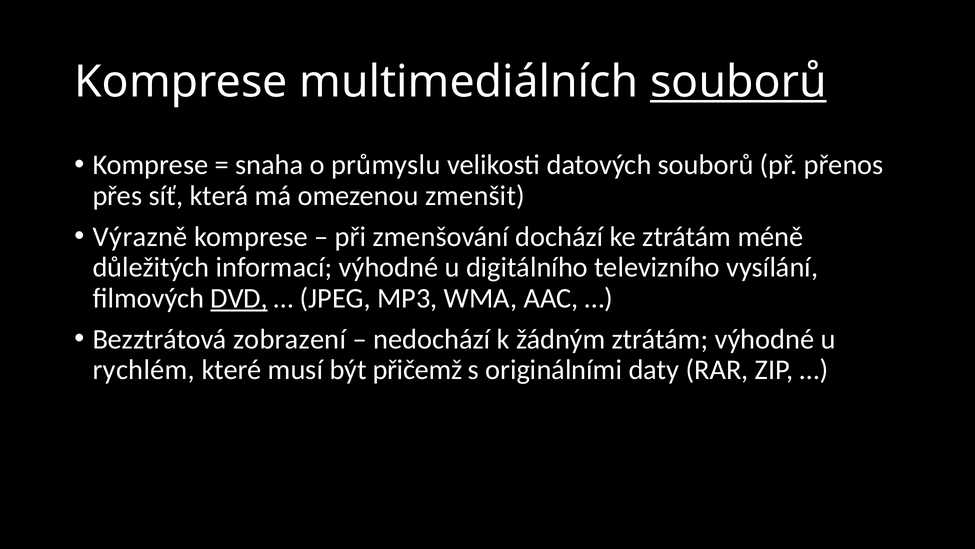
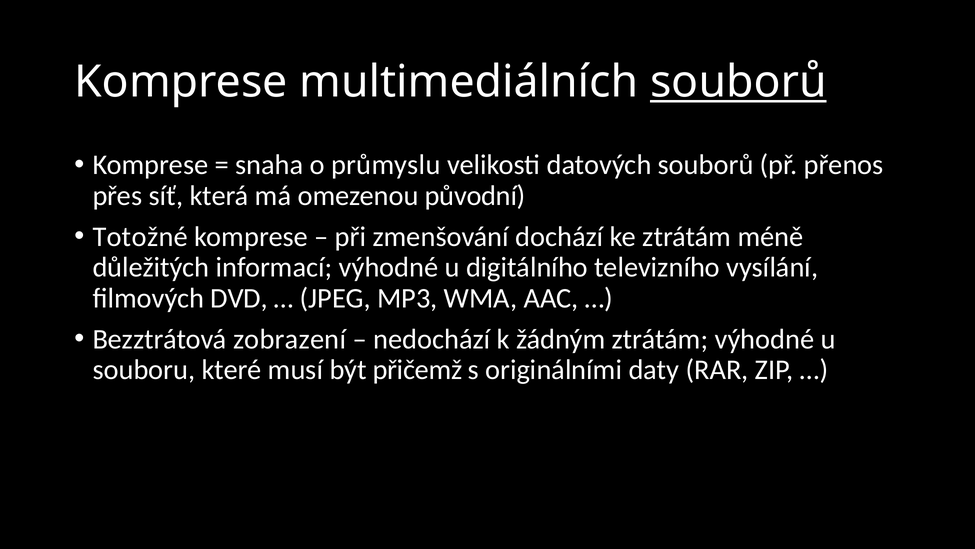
zmenšit: zmenšit -> původní (475, 196)
Výrazně: Výrazně -> Totožné (140, 236)
DVD underline: present -> none (239, 298)
rychlém: rychlém -> souboru (144, 369)
